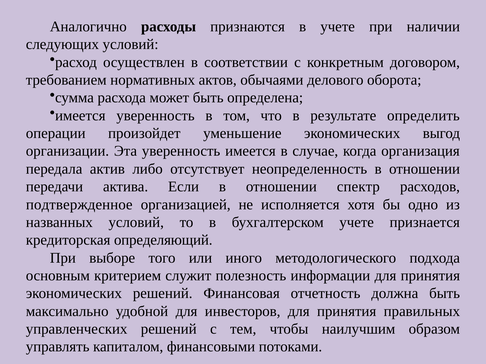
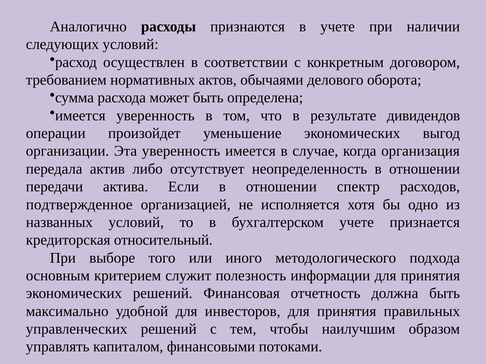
определить: определить -> дивидендов (424, 116)
определяющий: определяющий -> относительный (163, 240)
